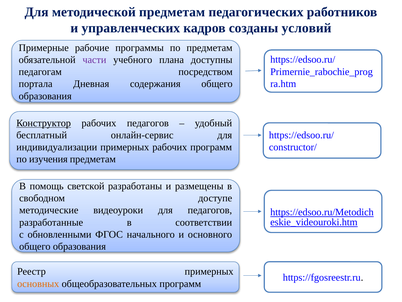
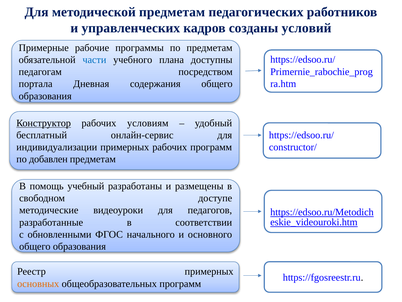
части colour: purple -> blue (94, 60)
рабочих педагогов: педагогов -> условиям (148, 123)
изучения: изучения -> добавлен (48, 159)
светской: светской -> учебный (86, 186)
